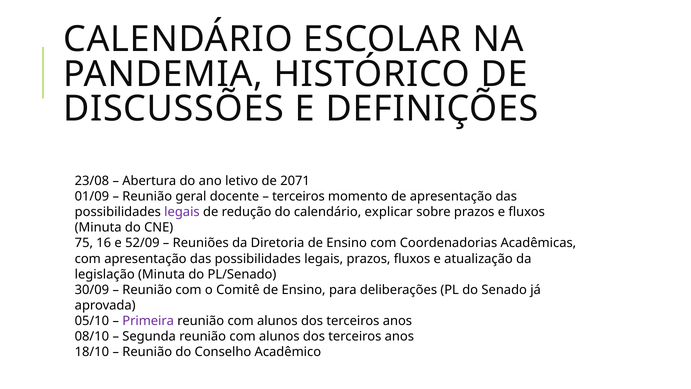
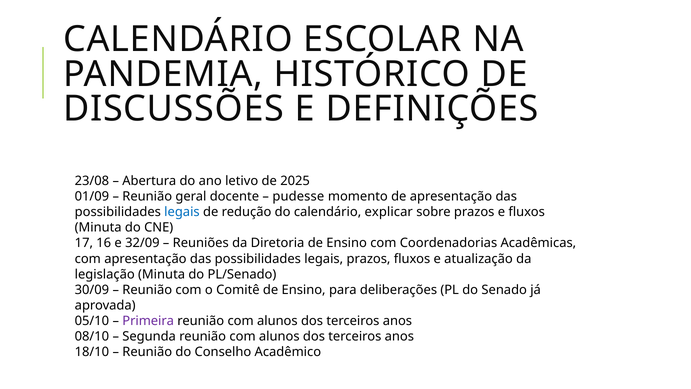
2071: 2071 -> 2025 (295, 181)
terceiros: terceiros -> pudesse (298, 196)
legais colour: purple -> blue (182, 212)
75: 75 -> 17 (84, 243)
52/09: 52/09 -> 32/09 (142, 243)
